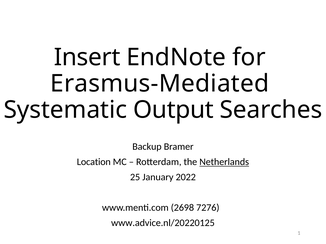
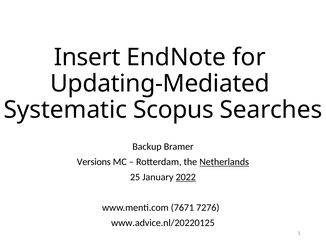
Erasmus-Mediated: Erasmus-Mediated -> Updating-Mediated (160, 84)
Output: Output -> Scopus (173, 110)
Location: Location -> Versions (94, 162)
2022 underline: none -> present (186, 178)
2698: 2698 -> 7671 (182, 208)
